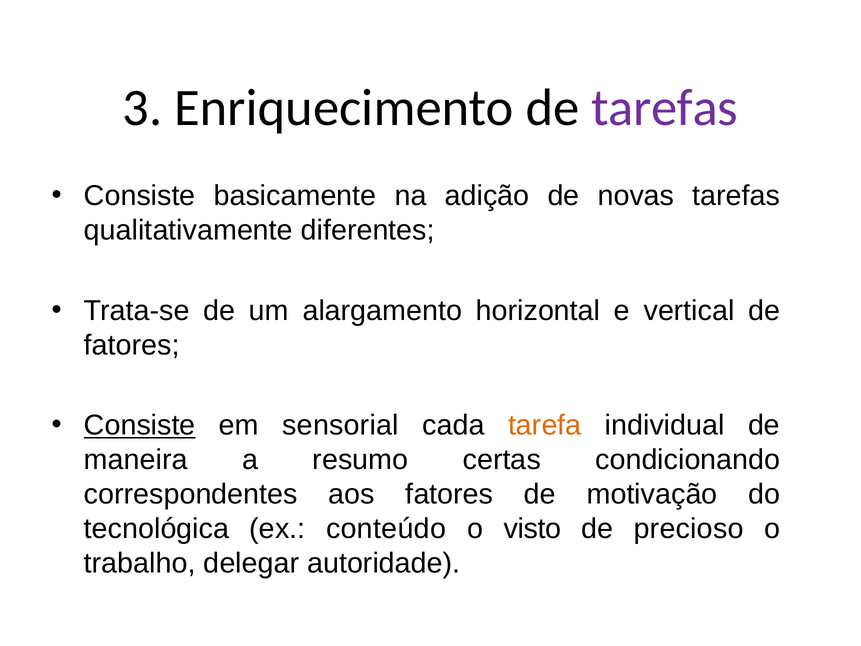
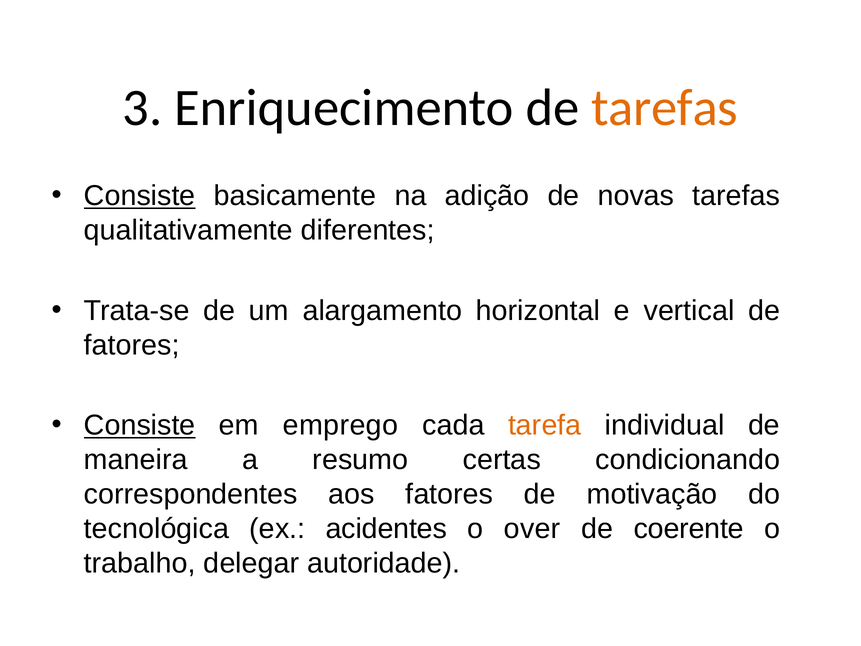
tarefas colour: purple -> orange (665, 108)
Consiste underline: none -> present (140, 196)
sensorial: sensorial -> emprego (340, 425)
conteúdo: conteúdo -> acidentes (386, 529)
visto: visto -> over (532, 529)
precioso: precioso -> coerente (689, 529)
